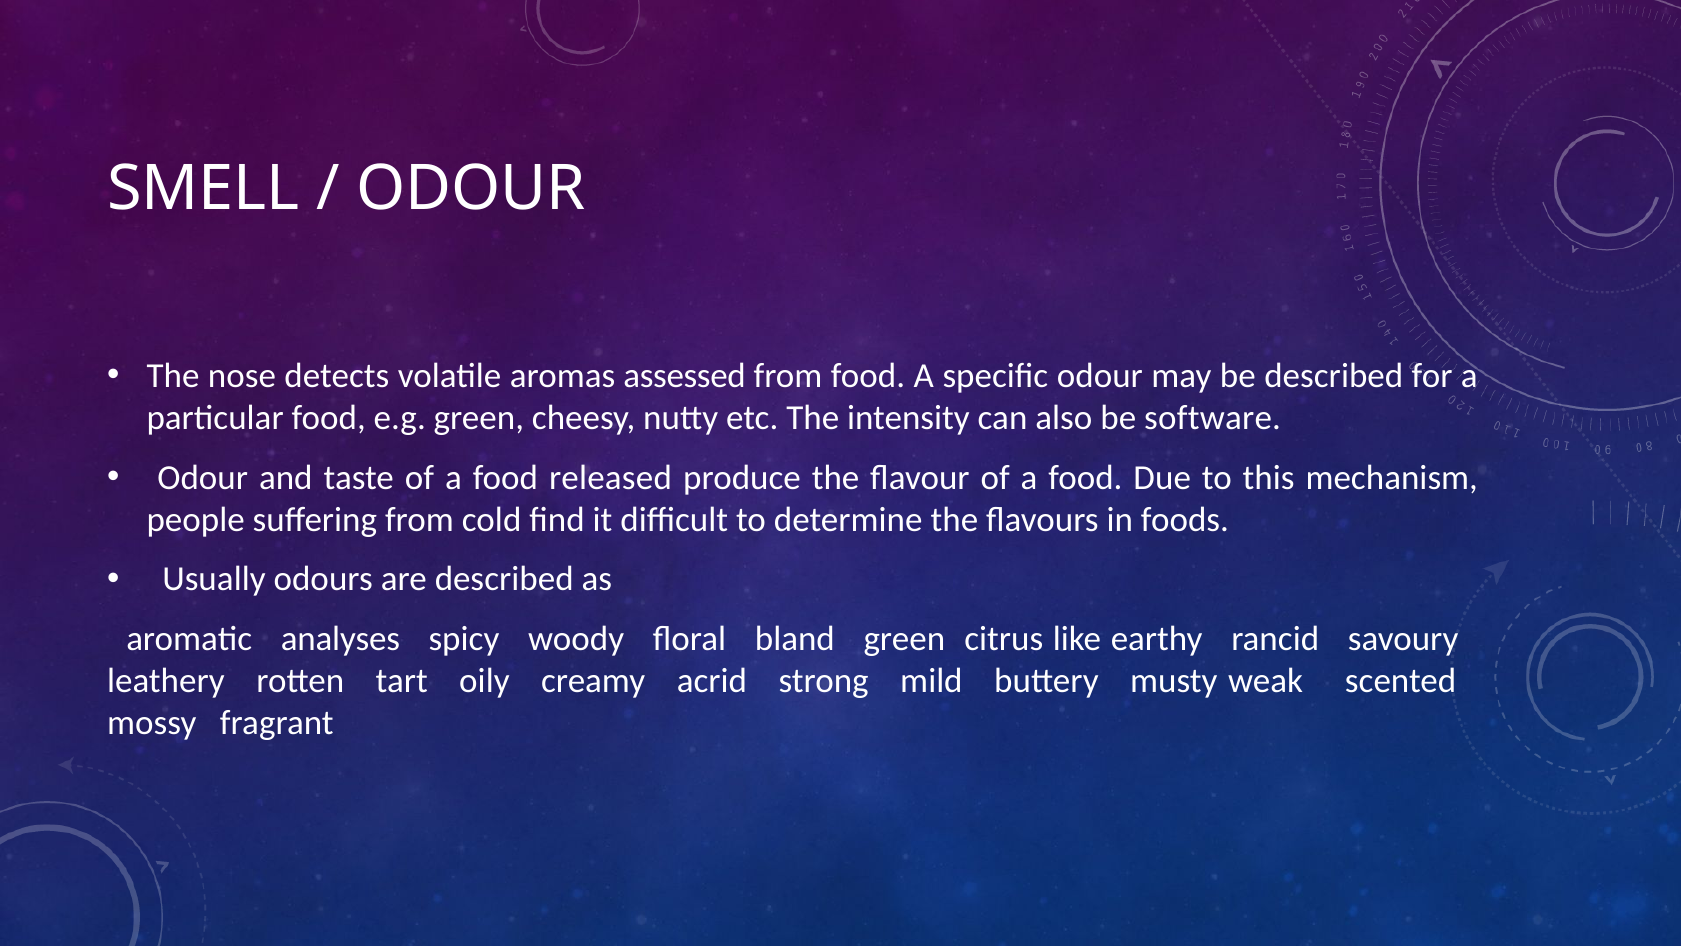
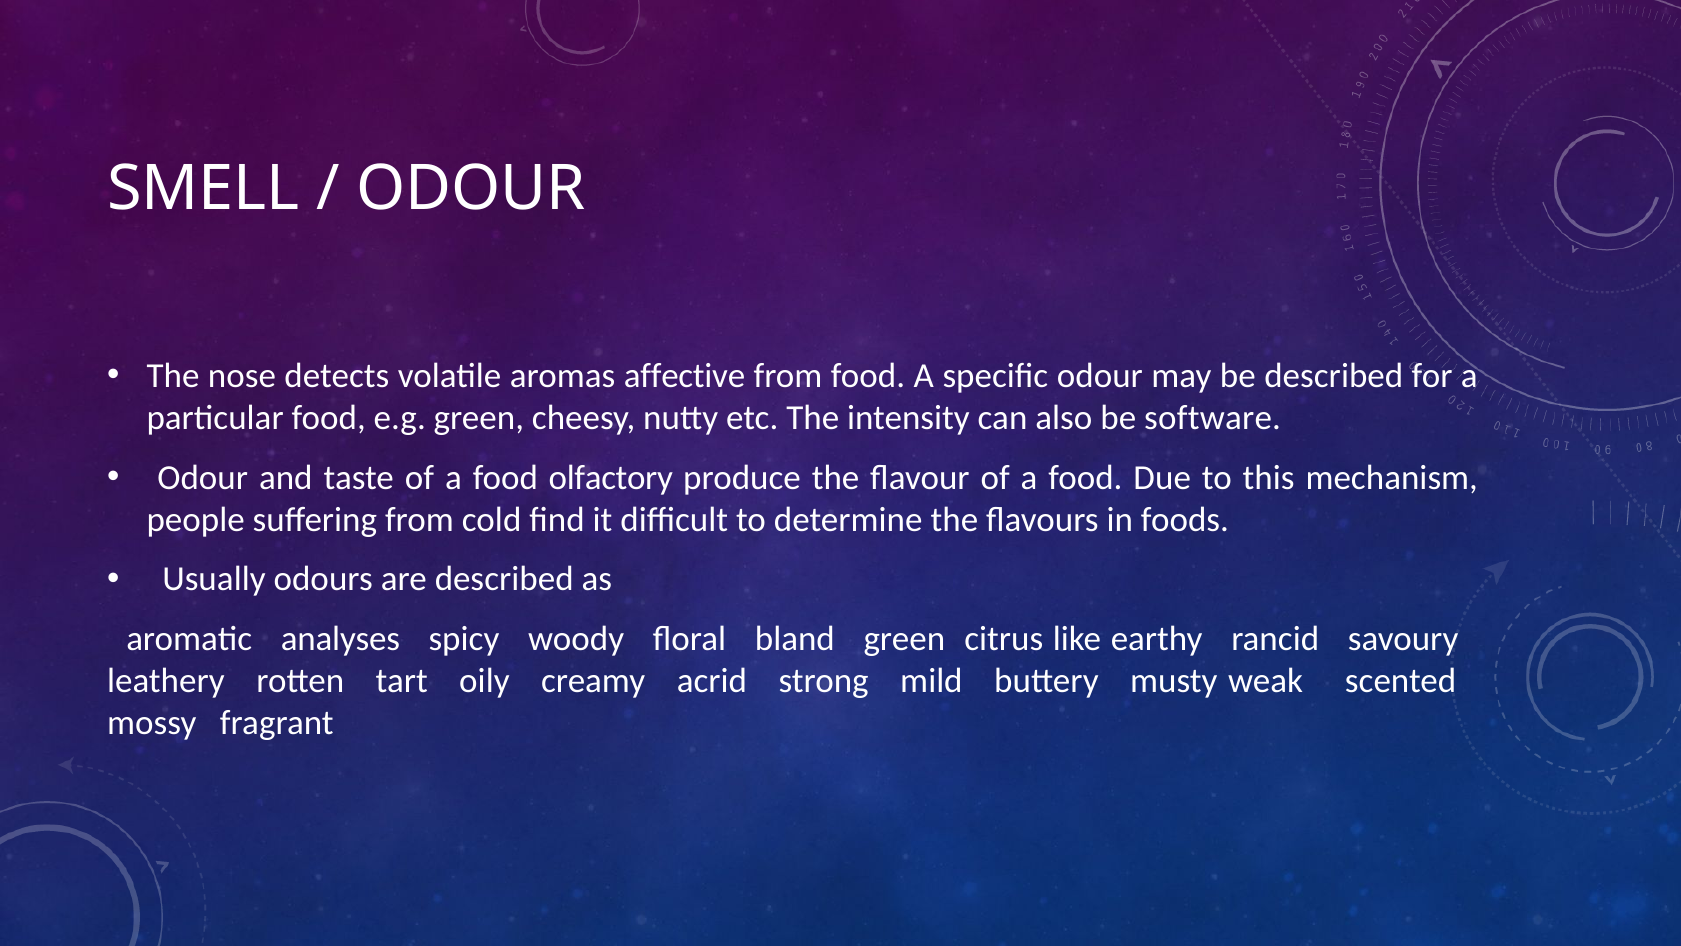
assessed: assessed -> affective (685, 376)
released: released -> olfactory (611, 477)
